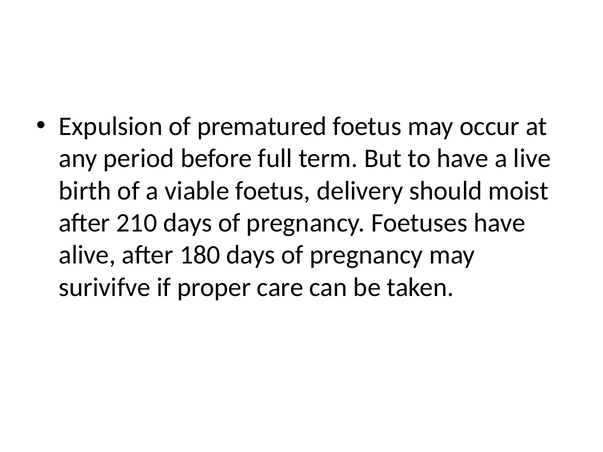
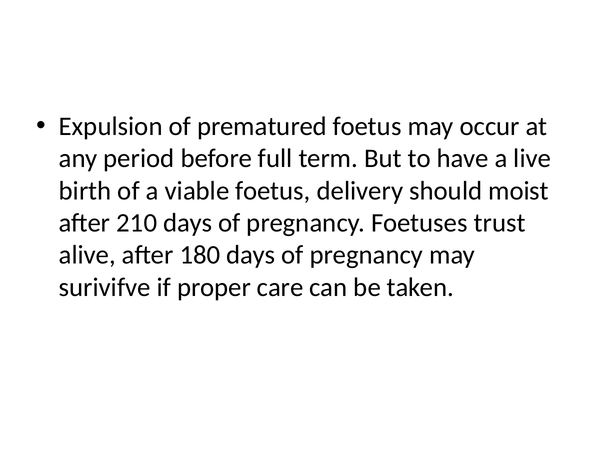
Foetuses have: have -> trust (500, 223)
